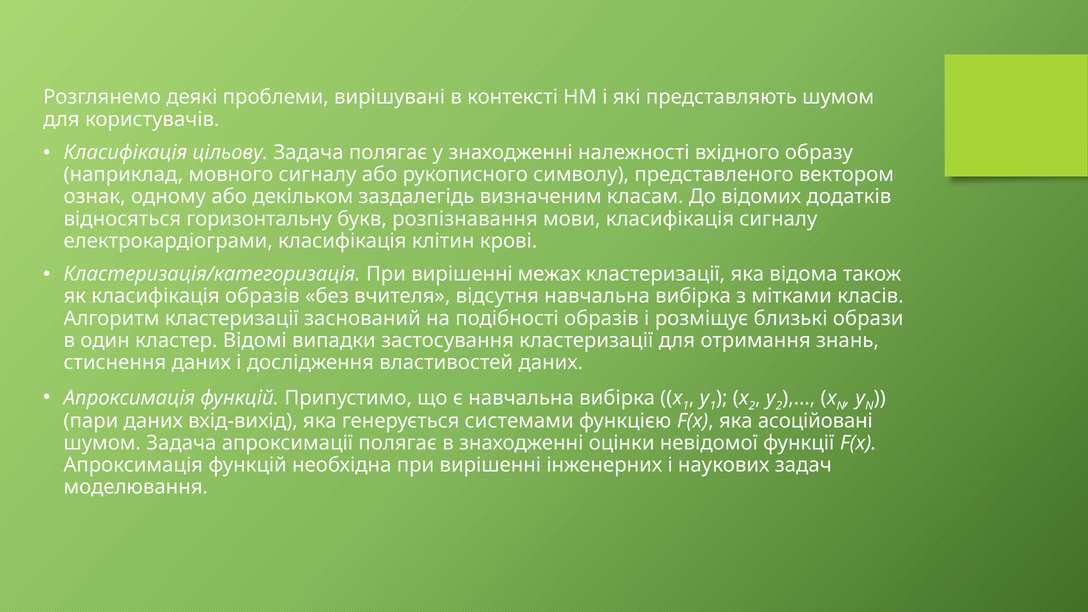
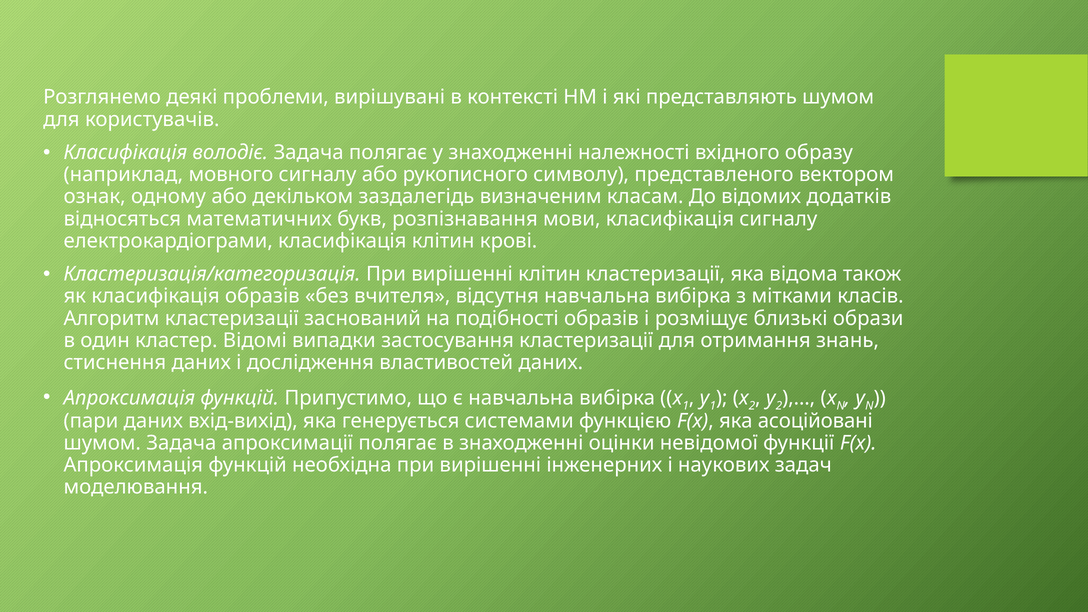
цільову: цільову -> володіє (230, 153)
горизонтальну: горизонтальну -> математичних (259, 219)
вирішенні межах: межах -> клітин (549, 274)
